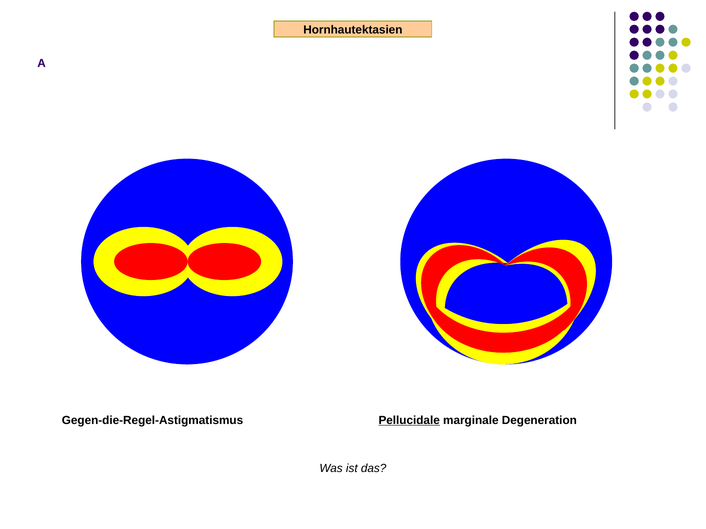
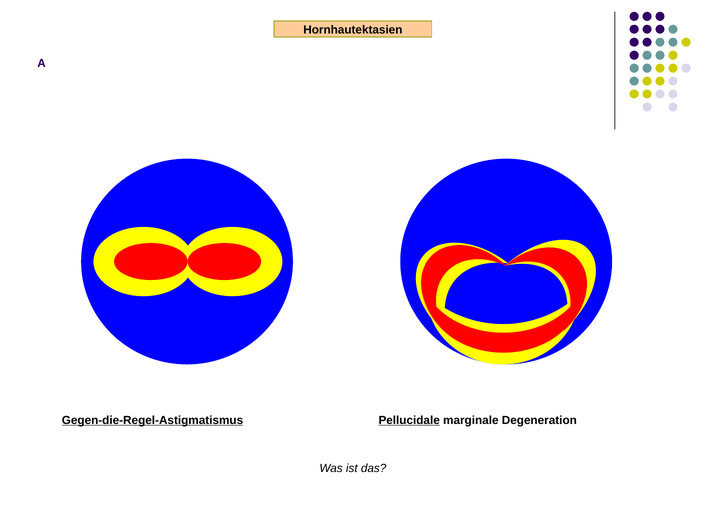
Gegen-die-Regel-Astigmatismus underline: none -> present (152, 421)
